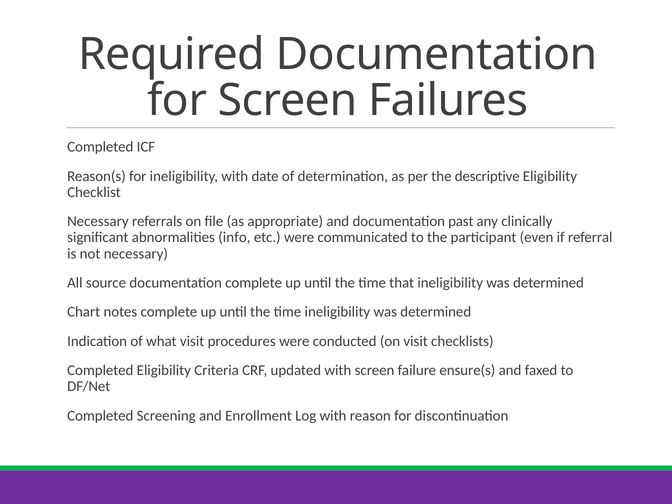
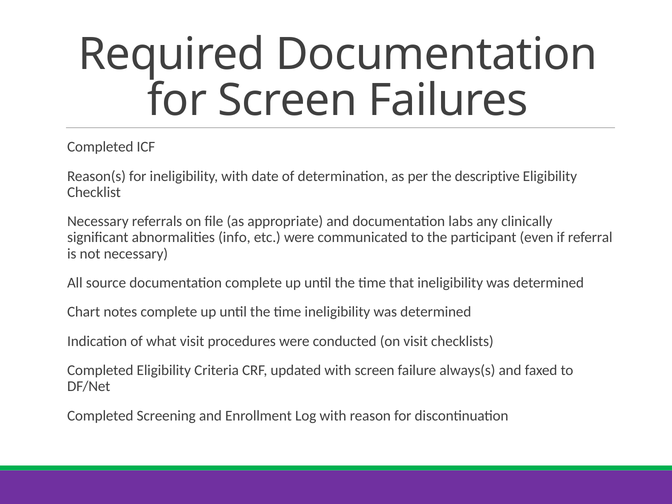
past: past -> labs (461, 221)
ensure(s: ensure(s -> always(s (467, 370)
